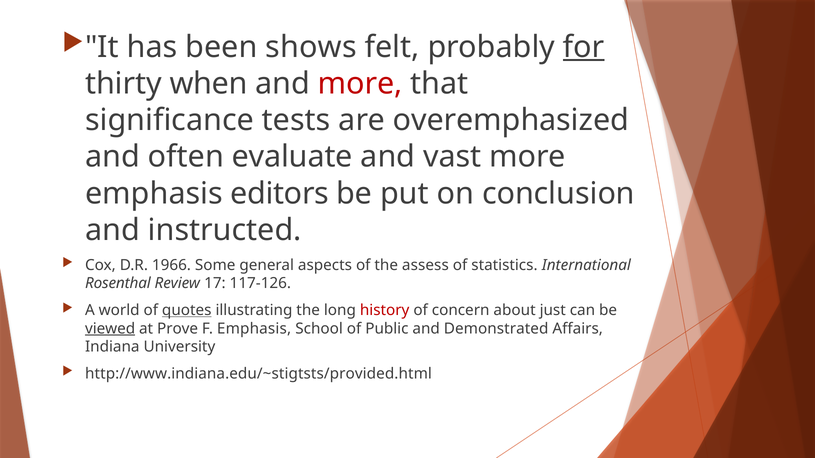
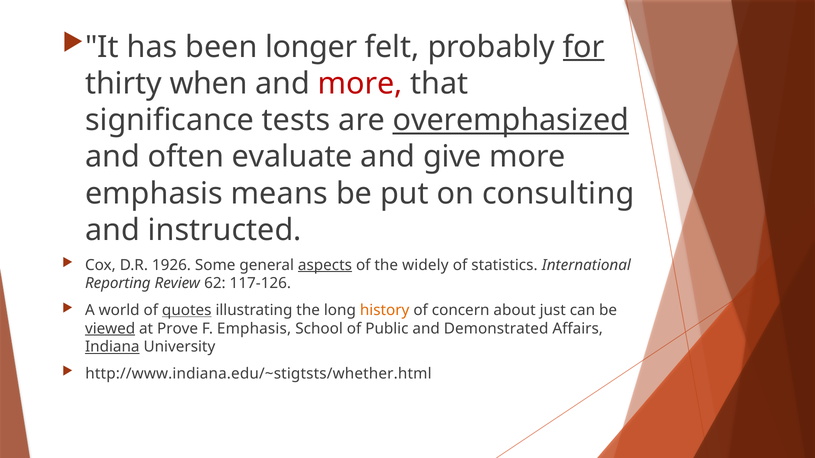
shows: shows -> longer (311, 47)
overemphasized underline: none -> present (511, 120)
vast: vast -> give (452, 157)
editors: editors -> means (279, 194)
conclusion: conclusion -> consulting (558, 194)
1966: 1966 -> 1926 (171, 265)
aspects underline: none -> present (325, 265)
assess: assess -> widely (425, 265)
Rosenthal: Rosenthal -> Reporting (118, 284)
17: 17 -> 62 (215, 284)
history colour: red -> orange (385, 311)
Indiana underline: none -> present (112, 347)
http://www.indiana.edu/~stigtsts/provided.html: http://www.indiana.edu/~stigtsts/provided.html -> http://www.indiana.edu/~stigtsts/whether.html (258, 374)
